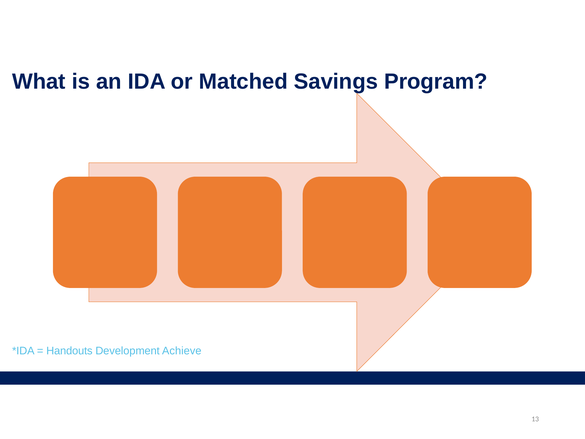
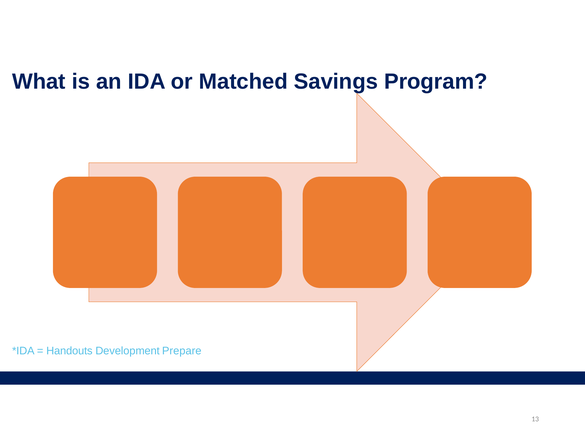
Achieve: Achieve -> Prepare (182, 351)
